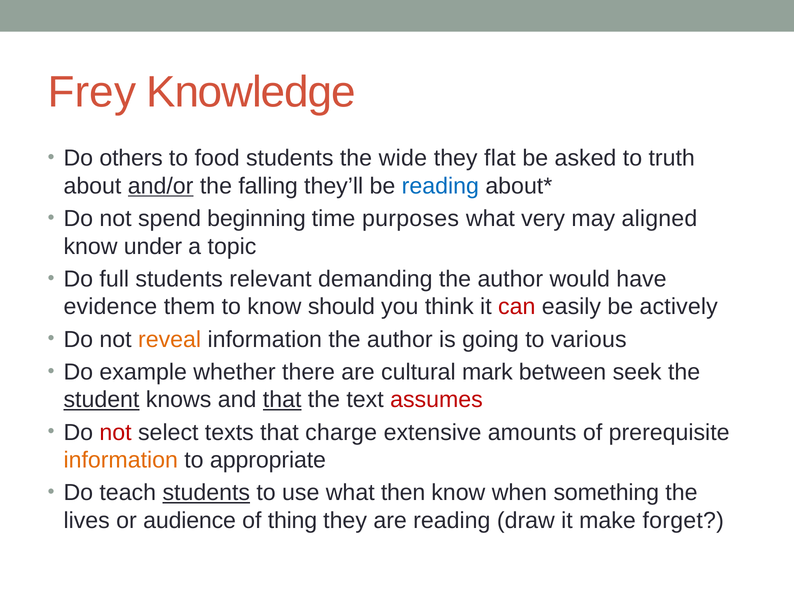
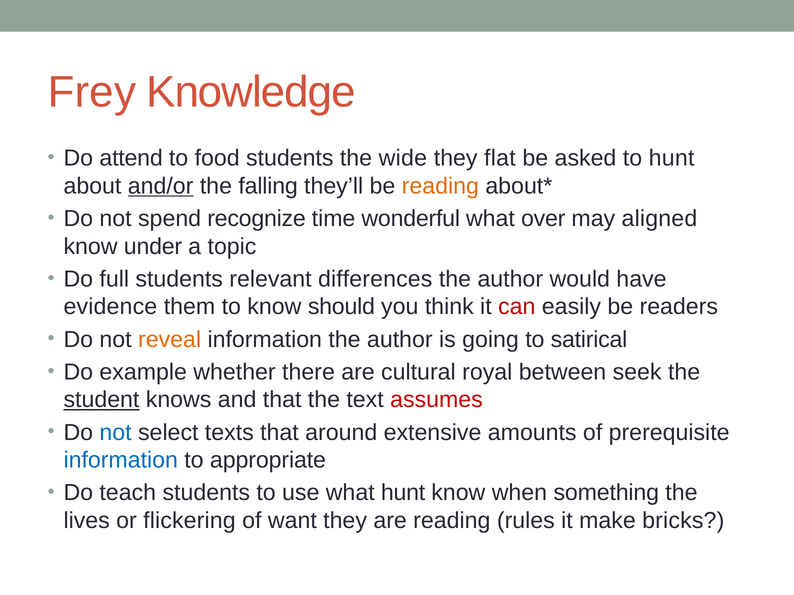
others: others -> attend (131, 158)
to truth: truth -> hunt (672, 158)
reading colour: blue -> orange (440, 186)
beginning: beginning -> recognize (257, 219)
purposes: purposes -> wonderful (411, 219)
very: very -> over (543, 219)
demanding: demanding -> differences (375, 279)
actively: actively -> readers (679, 307)
various: various -> satirical (589, 340)
mark: mark -> royal (487, 372)
that underline: present -> none (282, 400)
not colour: red -> blue (116, 433)
charge: charge -> around (341, 433)
information colour: orange -> blue (121, 461)
students underline: present -> none (206, 493)
what then: then -> hunt (403, 493)
audience: audience -> flickering (189, 521)
thing: thing -> want (292, 521)
draw: draw -> rules (526, 521)
forget: forget -> bricks (683, 521)
